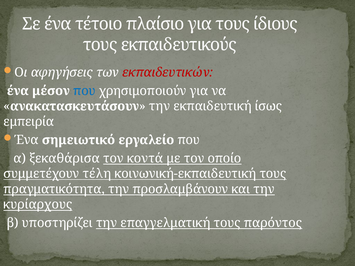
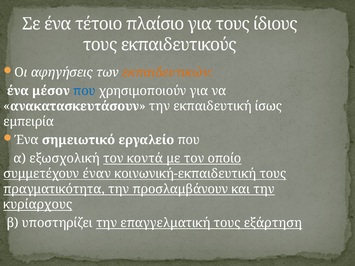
εκπαιδευτικών colour: red -> orange (168, 72)
ξεκαθάρισα: ξεκαθάρισα -> εξωσχολική (65, 158)
τέλη: τέλη -> έναν (97, 174)
παρόντος: παρόντος -> εξάρτηση (273, 223)
